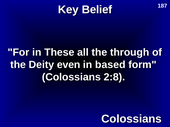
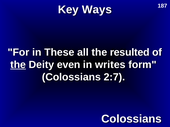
Belief: Belief -> Ways (97, 10)
through: through -> resulted (130, 52)
the underline: none -> present (18, 65)
based: based -> writes (110, 65)
2:8: 2:8 -> 2:7 (114, 77)
